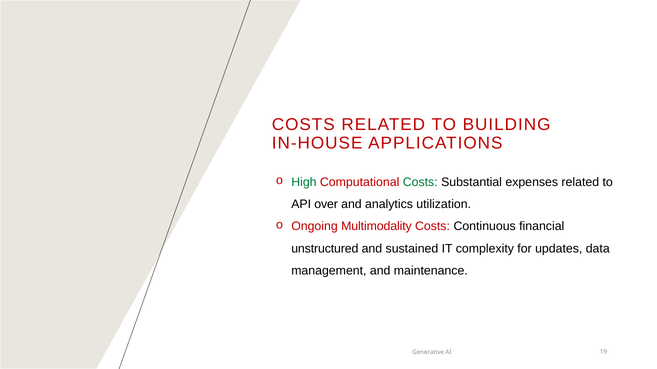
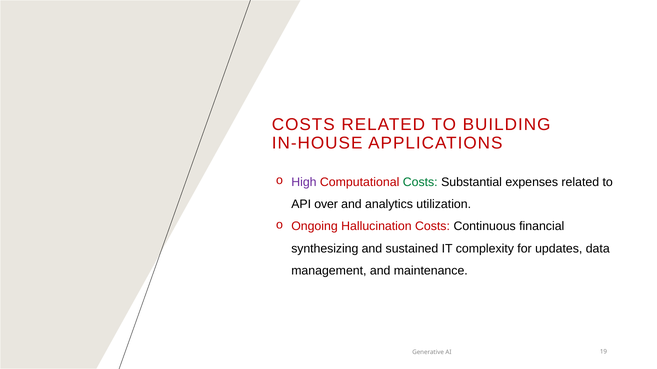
High colour: green -> purple (304, 182)
Multimodality: Multimodality -> Hallucination (376, 227)
unstructured: unstructured -> synthesizing (325, 249)
